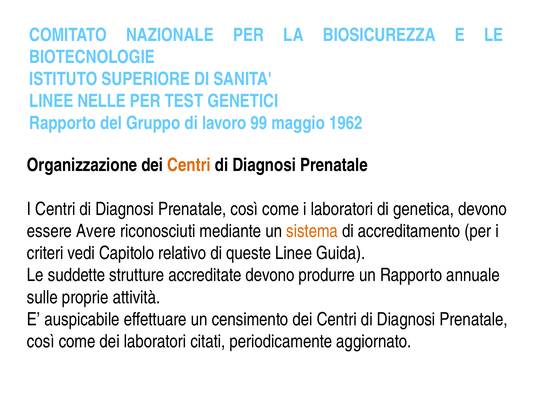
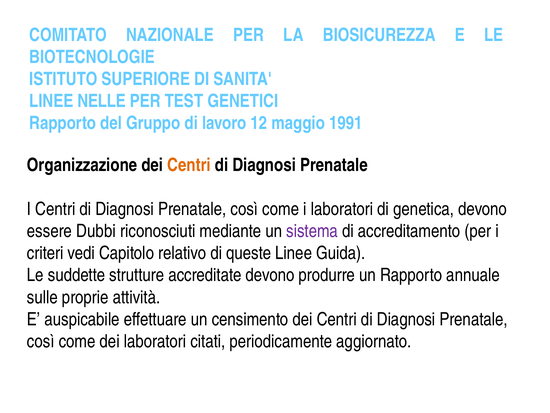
99: 99 -> 12 (259, 123)
1962: 1962 -> 1991 (346, 123)
Avere: Avere -> Dubbi (96, 231)
sistema colour: orange -> purple (312, 231)
